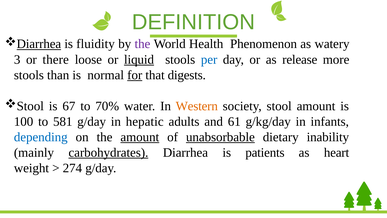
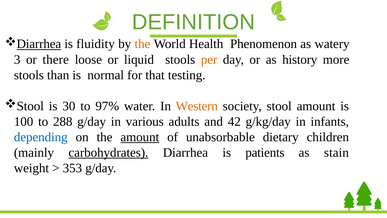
the colour: purple -> orange (142, 44)
liquid underline: present -> none (139, 59)
per colour: blue -> orange (209, 59)
release: release -> history (300, 59)
for underline: present -> none (135, 75)
digests: digests -> testing (187, 75)
67: 67 -> 30 (69, 106)
70%: 70% -> 97% (107, 106)
581: 581 -> 288 (63, 121)
hepatic: hepatic -> various (145, 121)
61: 61 -> 42 (234, 121)
unabsorbable underline: present -> none (220, 137)
inability: inability -> children (328, 137)
heart: heart -> stain (336, 152)
274: 274 -> 353 (72, 168)
